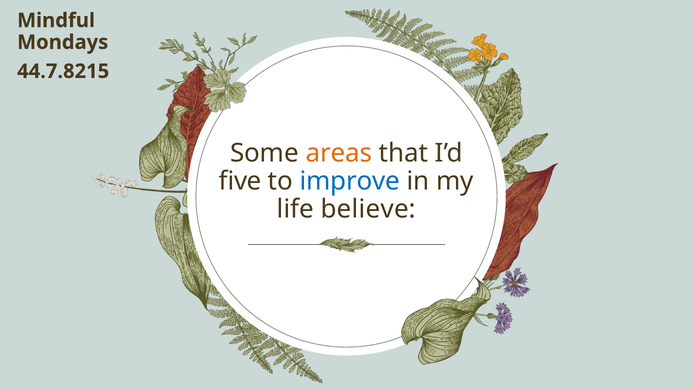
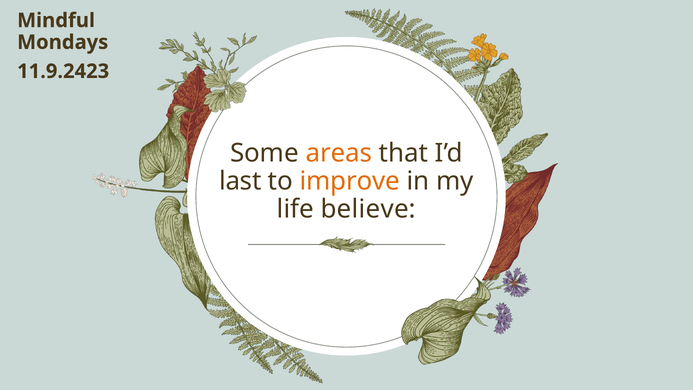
44.7.8215: 44.7.8215 -> 11.9.2423 (63, 71)
five: five -> last (240, 181)
improve colour: blue -> orange (350, 181)
